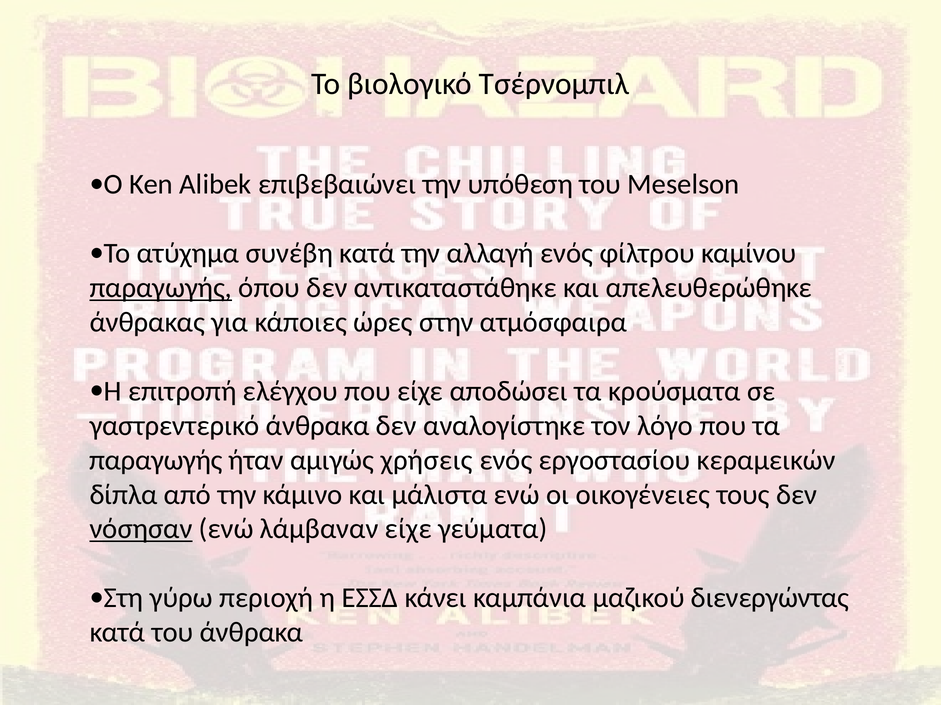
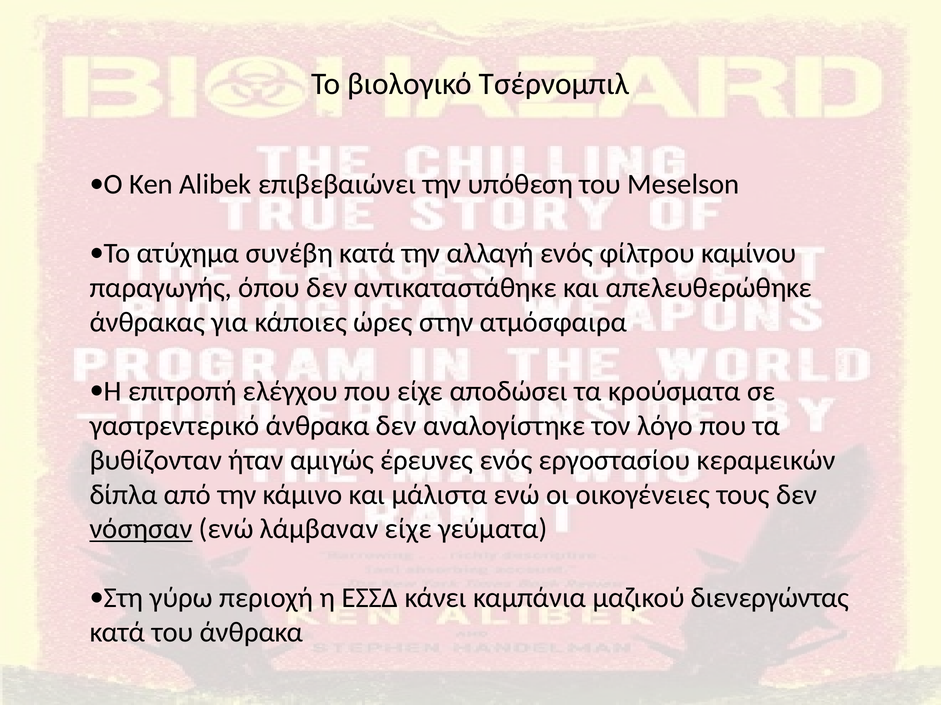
παραγωγής underline: present -> none (161, 288)
παραγωγής: παραγωγής -> βυθίζονταν (156, 461)
χρήσεις: χρήσεις -> έρευνες (427, 461)
